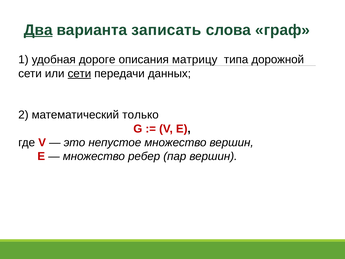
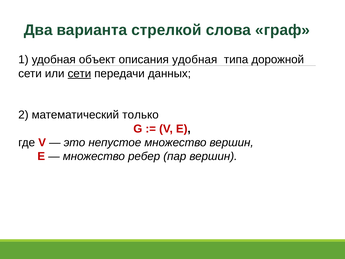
Два underline: present -> none (38, 30)
записать: записать -> стрелкой (166, 30)
дороге: дороге -> объект (97, 60)
описания матрицу: матрицу -> удобная (195, 60)
